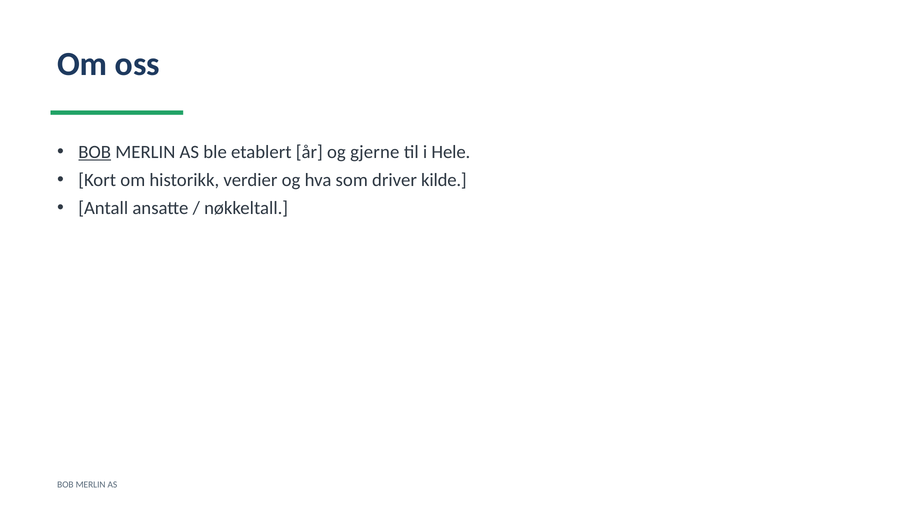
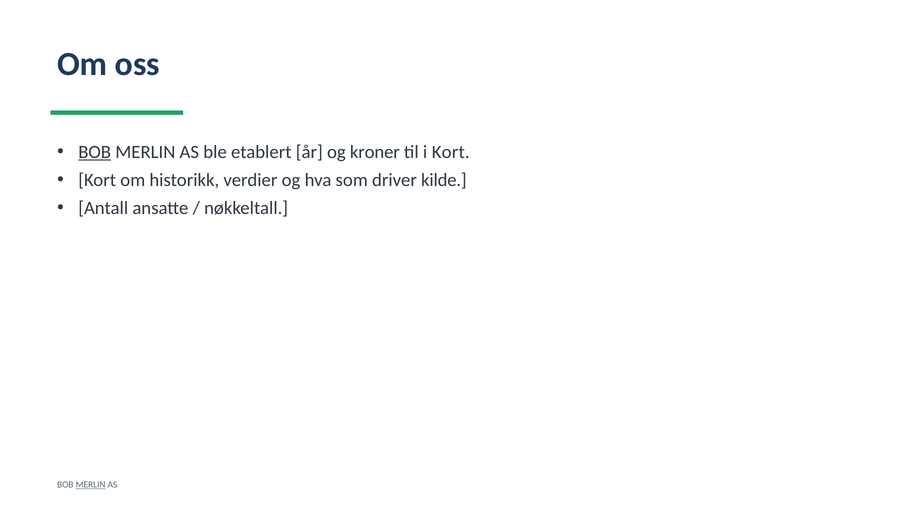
gjerne: gjerne -> kroner (375, 152)
i Hele: Hele -> Kort (451, 152)
MERLIN underline: none -> present (91, 485)
